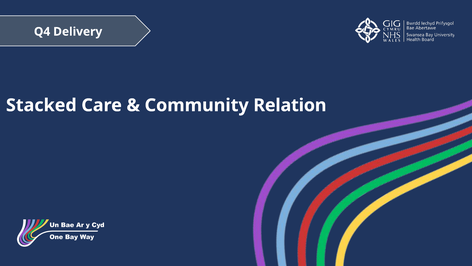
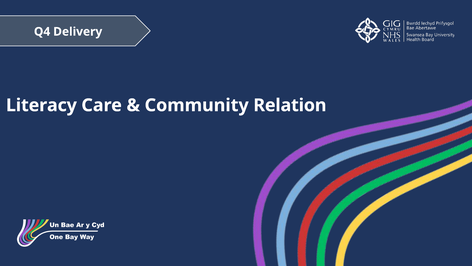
Stacked: Stacked -> Literacy (41, 105)
